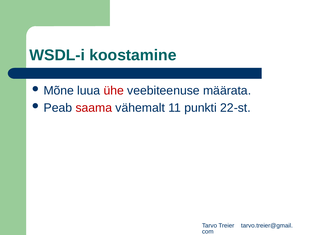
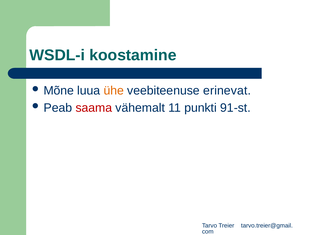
ühe colour: red -> orange (114, 91)
määrata: määrata -> erinevat (227, 91)
22-st: 22-st -> 91-st (235, 108)
